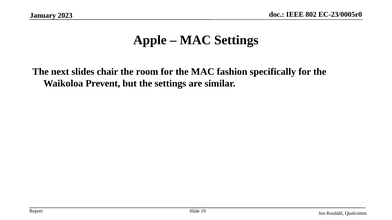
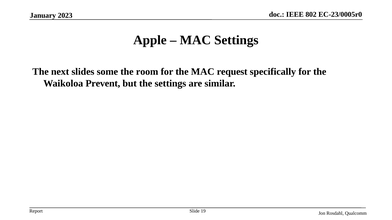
chair: chair -> some (107, 72)
fashion: fashion -> request (232, 72)
